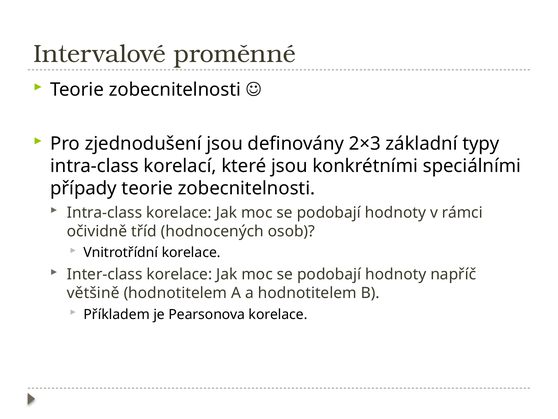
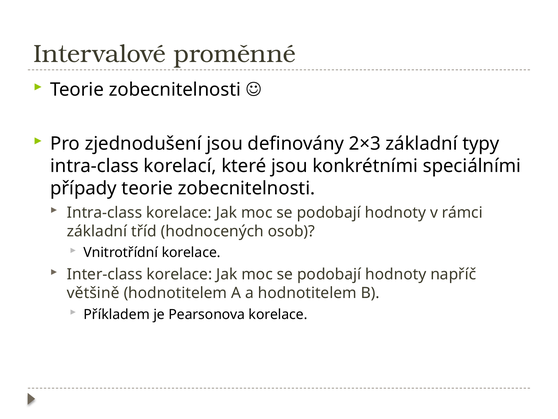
očividně: očividně -> základní (97, 231)
